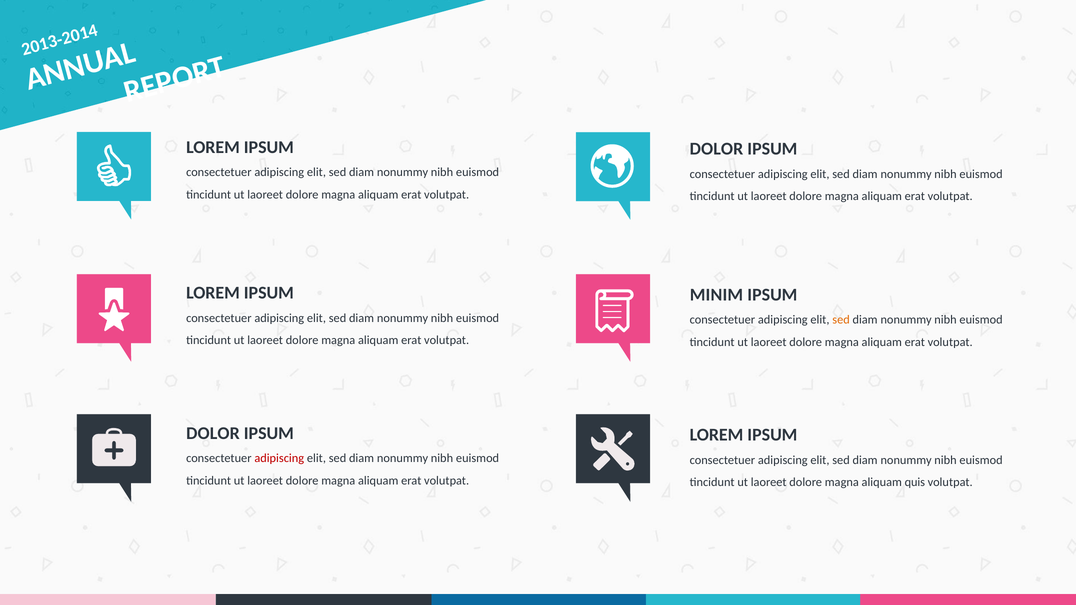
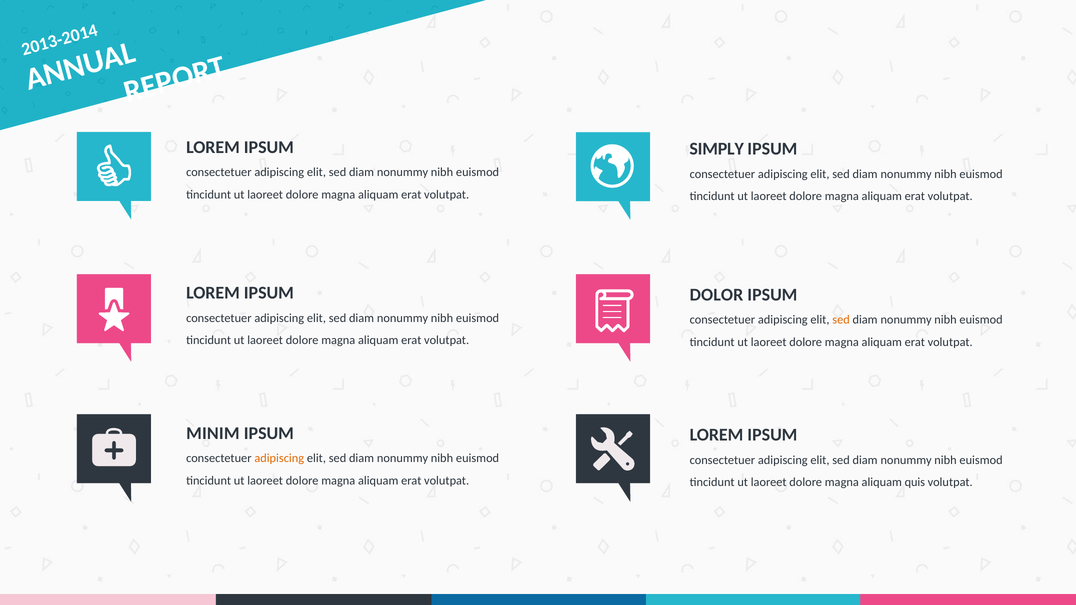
DOLOR: DOLOR -> SIMPLY (717, 149)
MINIM: MINIM -> DOLOR (716, 295)
DOLOR: DOLOR -> MINIM (213, 433)
adipiscing colour: red -> orange (279, 459)
